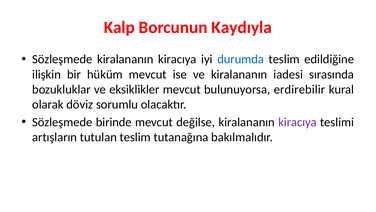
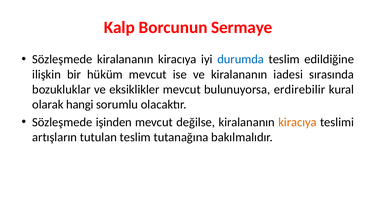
Kaydıyla: Kaydıyla -> Sermaye (242, 27)
döviz: döviz -> hangi (80, 104)
birinde: birinde -> işinden (114, 122)
kiracıya colour: purple -> orange (298, 122)
